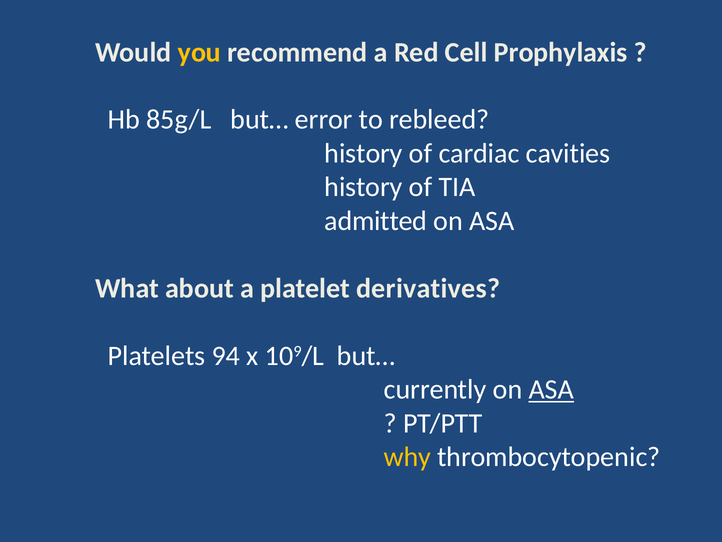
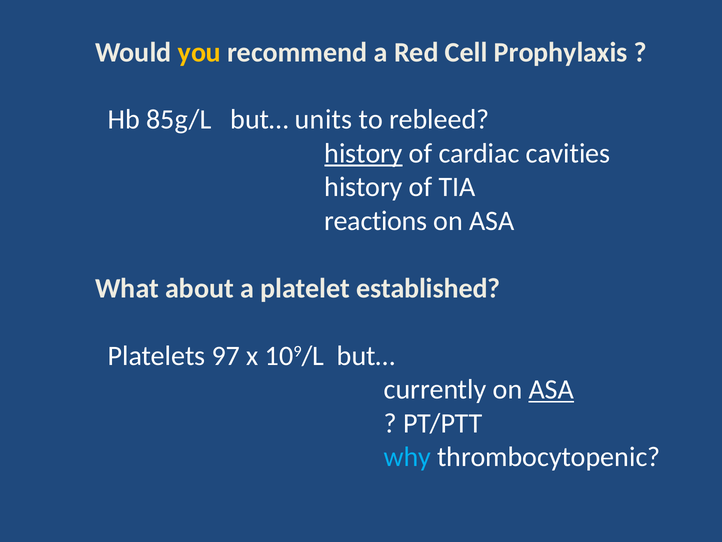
error: error -> units (324, 120)
history underline: none -> present (364, 153)
admitted: admitted -> reactions (376, 221)
derivatives: derivatives -> established (428, 288)
94: 94 -> 97 (226, 356)
why colour: yellow -> light blue (407, 457)
